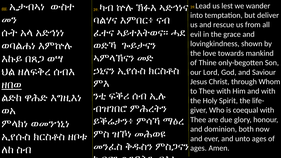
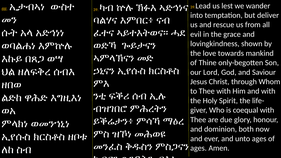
ዘበወ underline: present -> none (12, 85)
